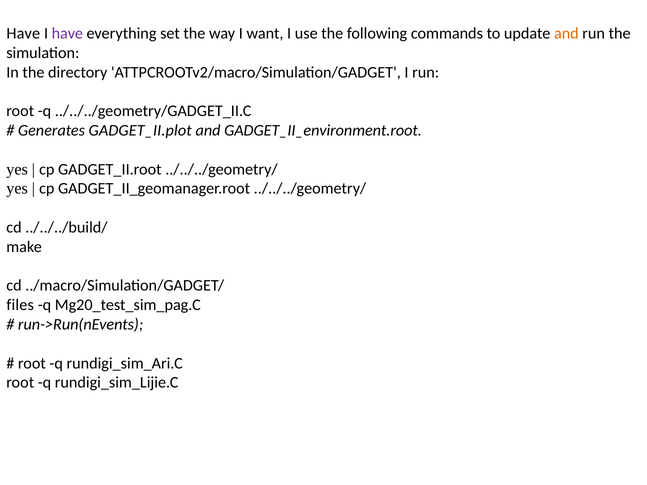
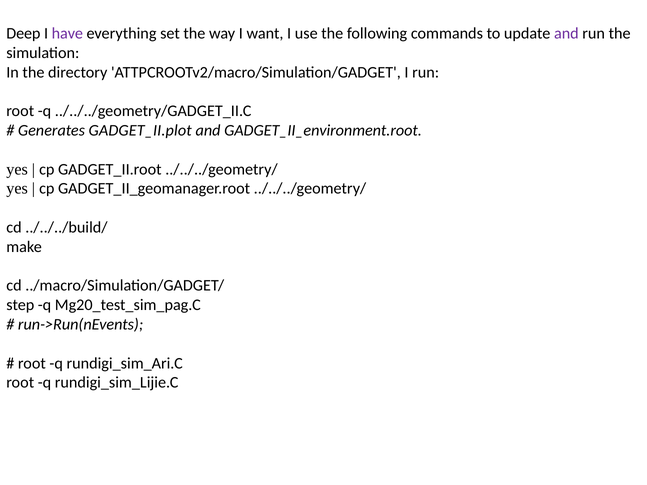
Have: Have -> Deep (23, 33)
and colour: orange -> purple (566, 33)
files: files -> step (20, 305)
